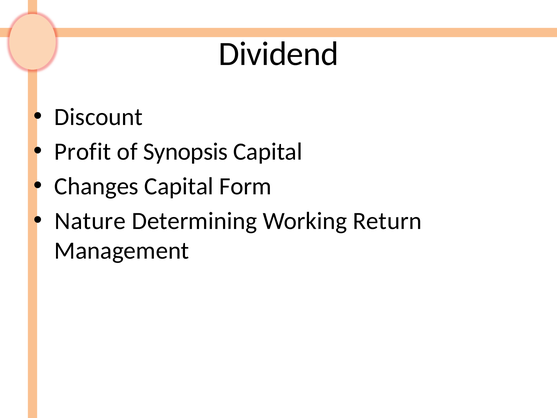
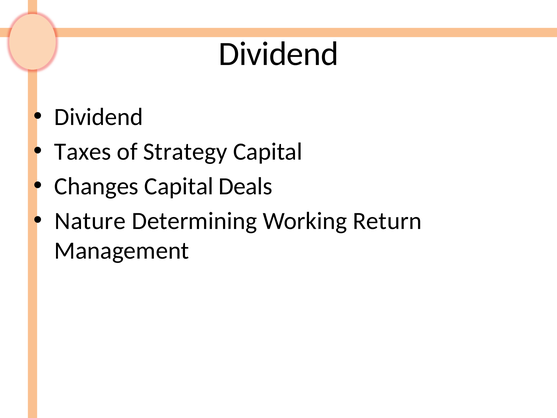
Discount: Discount -> Dividend (99, 117)
Profit: Profit -> Taxes (83, 152)
Synopsis: Synopsis -> Strategy (185, 152)
Form: Form -> Deals (245, 186)
